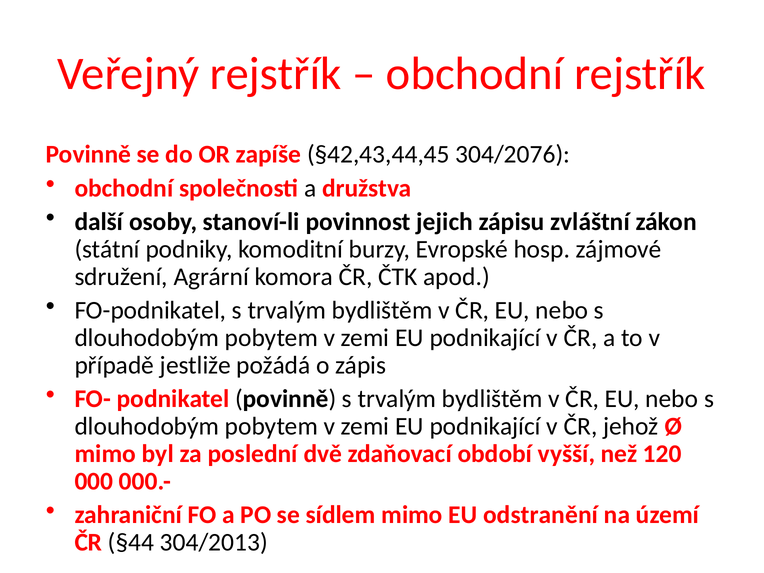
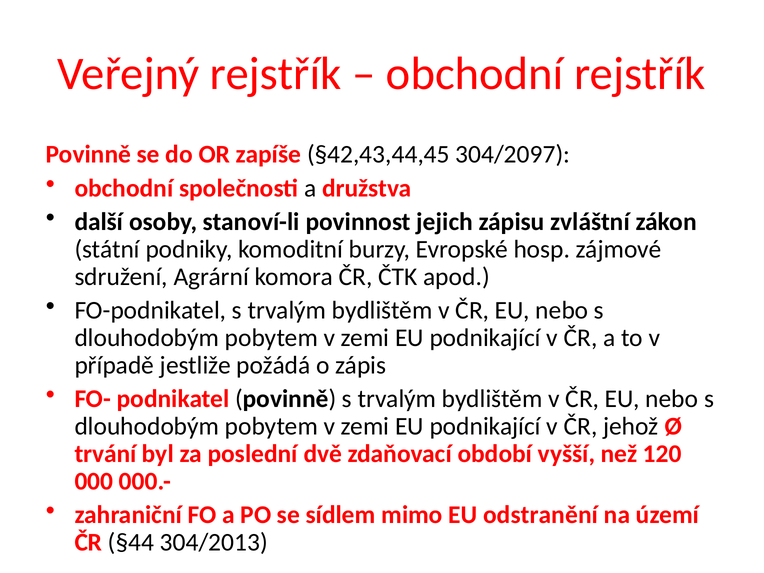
304/2076: 304/2076 -> 304/2097 (513, 155)
mimo: mimo -> trvání (105, 454)
